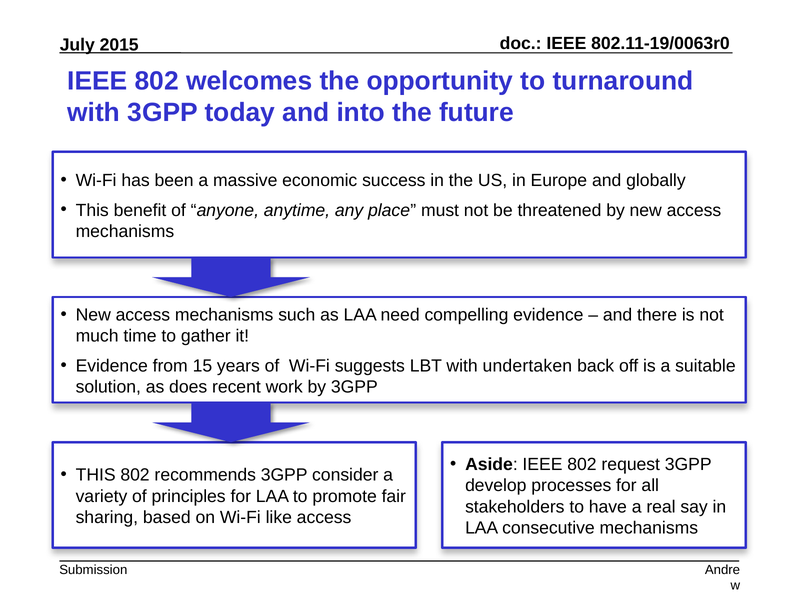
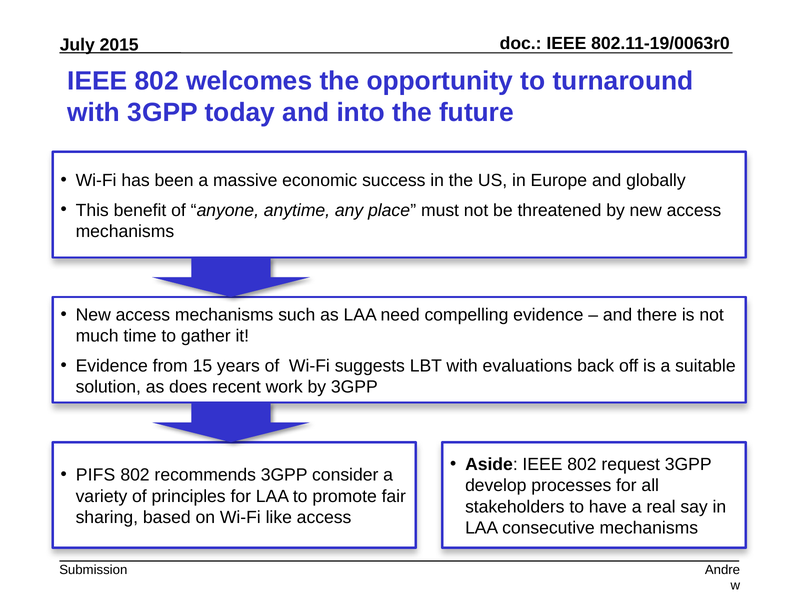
undertaken: undertaken -> evaluations (527, 366)
THIS: THIS -> PIFS (96, 475)
